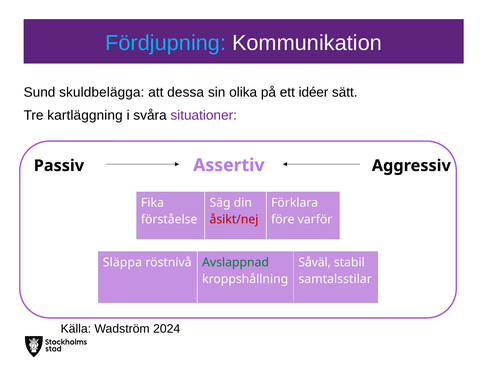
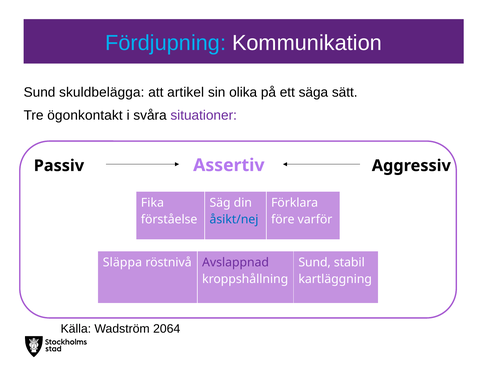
dessa: dessa -> artikel (186, 92)
idéer: idéer -> säga (313, 92)
kartläggning: kartläggning -> ögonkontakt (85, 115)
åsikt/nej colour: red -> blue (234, 219)
Avslappnad colour: green -> purple (236, 262)
Såväl: Såväl -> Sund (315, 262)
samtalsstilar: samtalsstilar -> kartläggning (335, 279)
2024: 2024 -> 2064 (167, 329)
